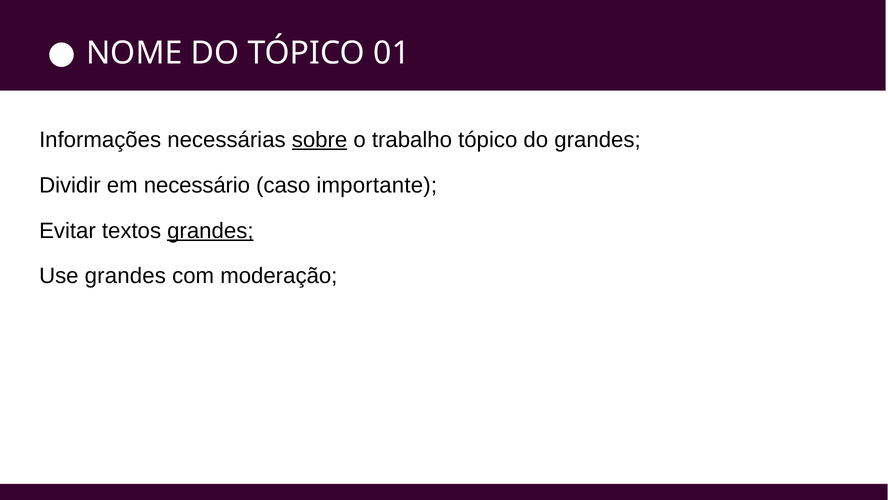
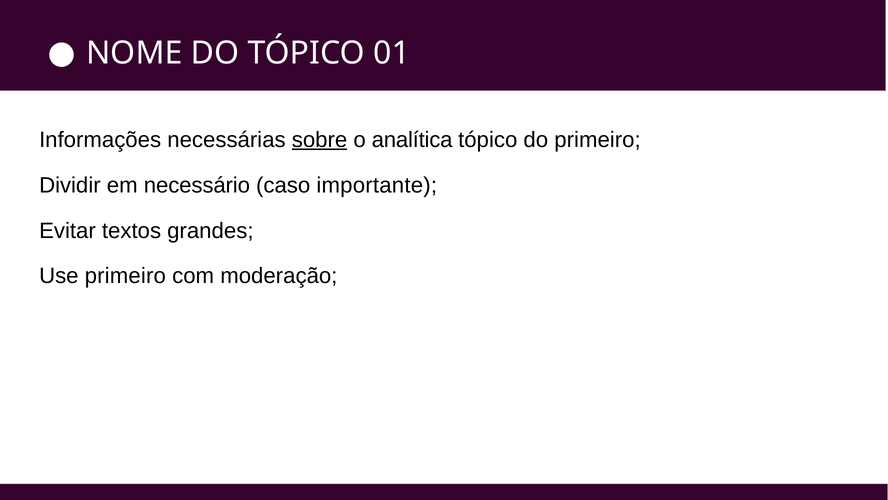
trabalho: trabalho -> analítica (412, 140)
do grandes: grandes -> primeiro (598, 140)
grandes underline: present -> none (210, 230)
Use grandes: grandes -> primeiro (125, 276)
